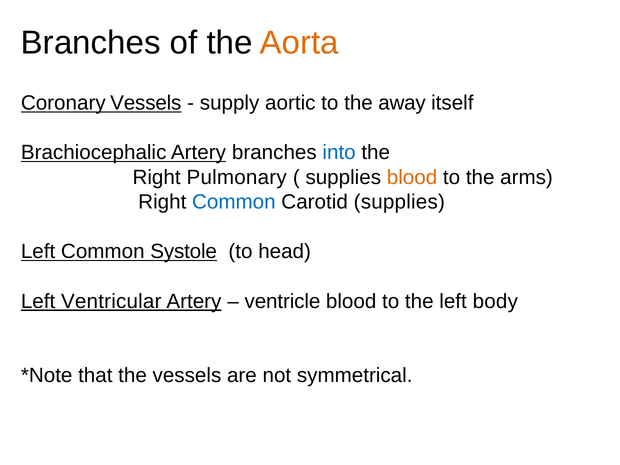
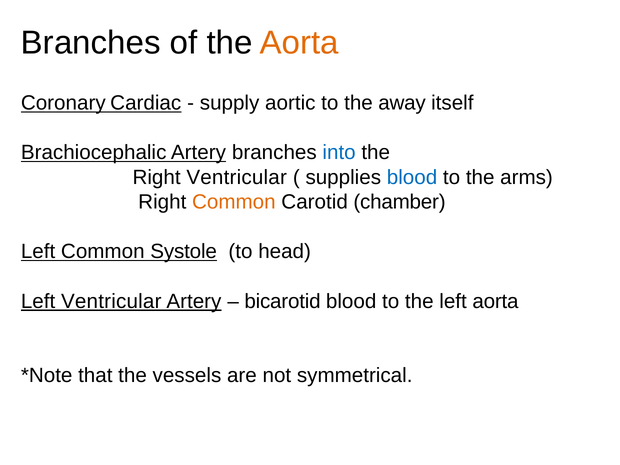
Coronary Vessels: Vessels -> Cardiac (146, 103)
Right Pulmonary: Pulmonary -> Ventricular (237, 177)
blood colour: orange -> blue (412, 177)
Common colour: blue -> orange (234, 202)
Carotid supplies: supplies -> chamber (399, 202)
ventricle: ventricle -> bicarotid (282, 301)
left body: body -> aorta (496, 301)
